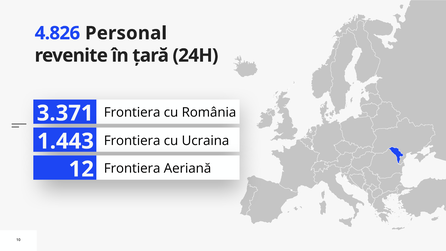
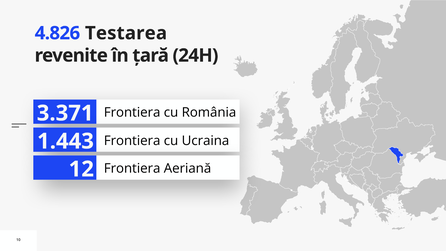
Personal: Personal -> Testarea (126, 33)
